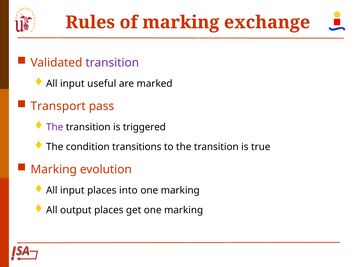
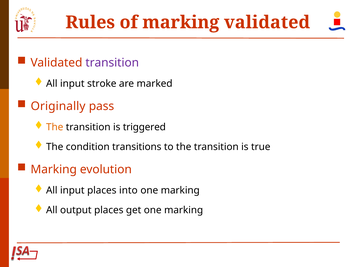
marking exchange: exchange -> validated (267, 22)
useful: useful -> stroke (102, 84)
Transport: Transport -> Originally (58, 106)
The colour: purple -> orange (55, 127)
